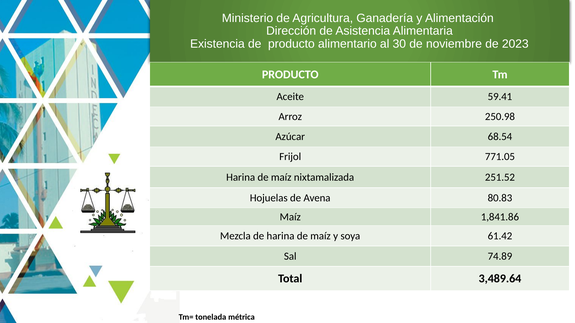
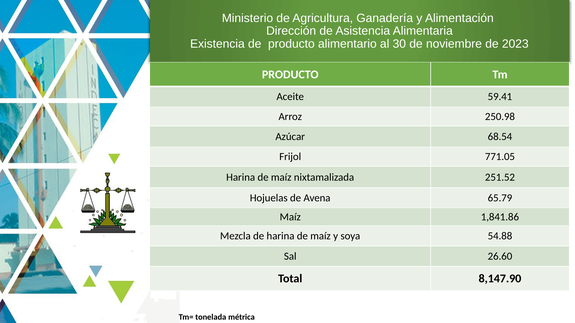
80.83: 80.83 -> 65.79 (500, 198)
61.42: 61.42 -> 54.88 (500, 236)
74.89: 74.89 -> 26.60 (500, 257)
3,489.64: 3,489.64 -> 8,147.90 (500, 279)
